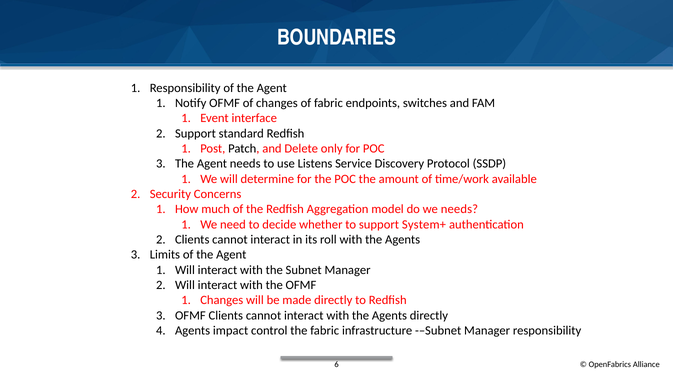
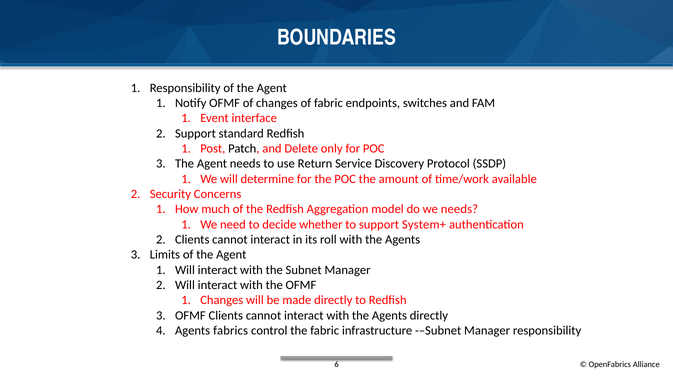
Listens: Listens -> Return (315, 164)
impact: impact -> fabrics (231, 330)
